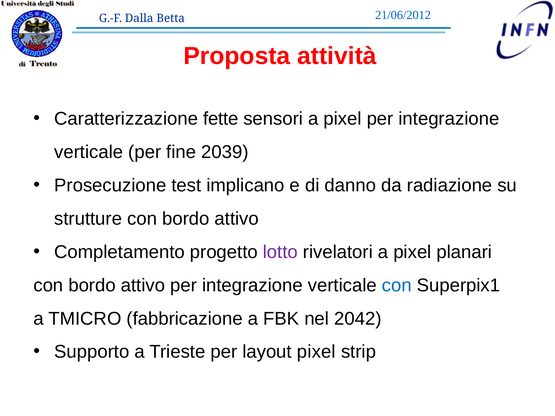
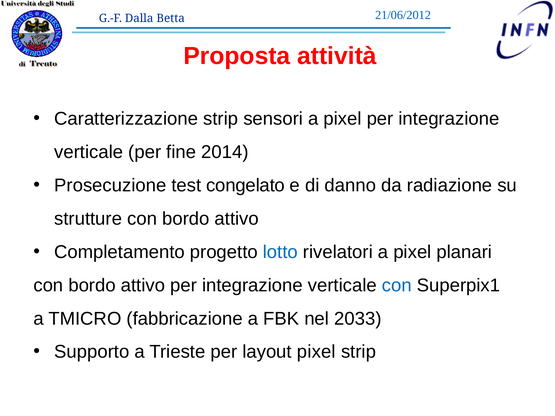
Caratterizzazione fette: fette -> strip (221, 119)
2039: 2039 -> 2014 (225, 152)
implicano: implicano -> congelato (246, 186)
lotto colour: purple -> blue (280, 252)
2042: 2042 -> 2033 (358, 319)
